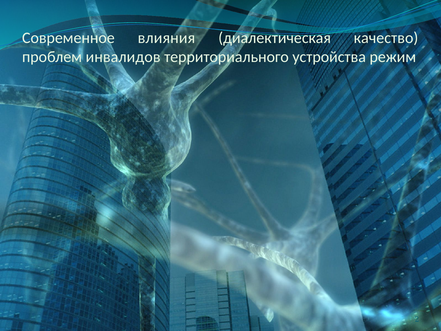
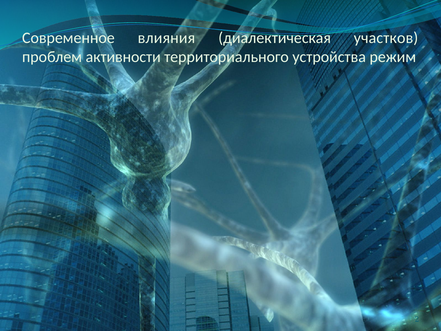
качество: качество -> участков (386, 38)
инвалидов: инвалидов -> активности (123, 57)
